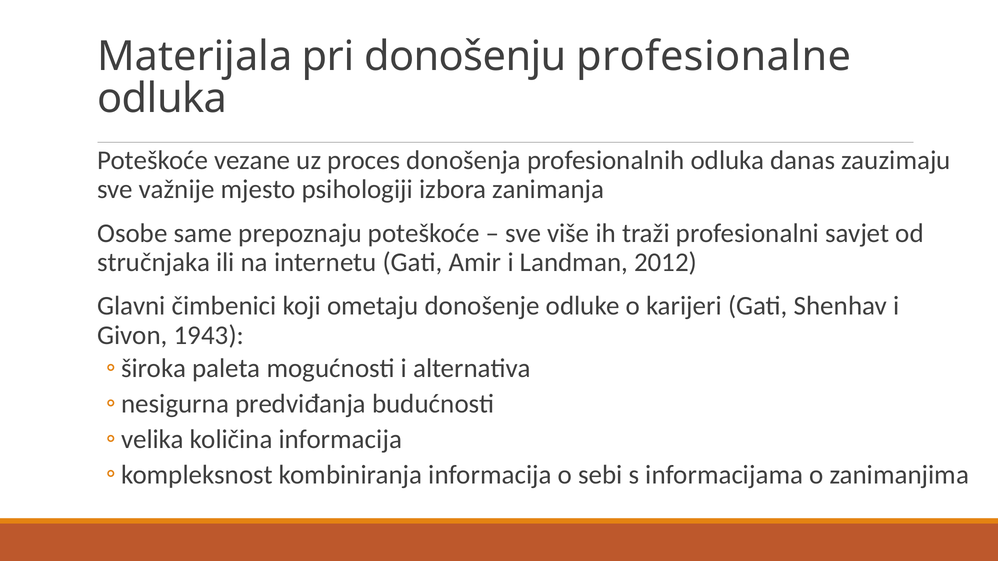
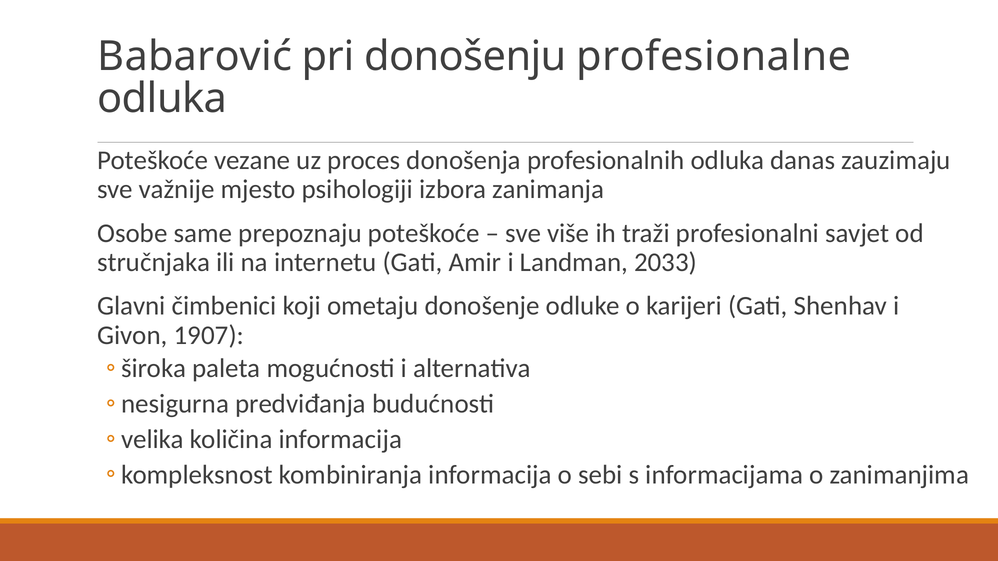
Materijala: Materijala -> Babarović (195, 56)
2012: 2012 -> 2033 (666, 262)
1943: 1943 -> 1907 (209, 335)
